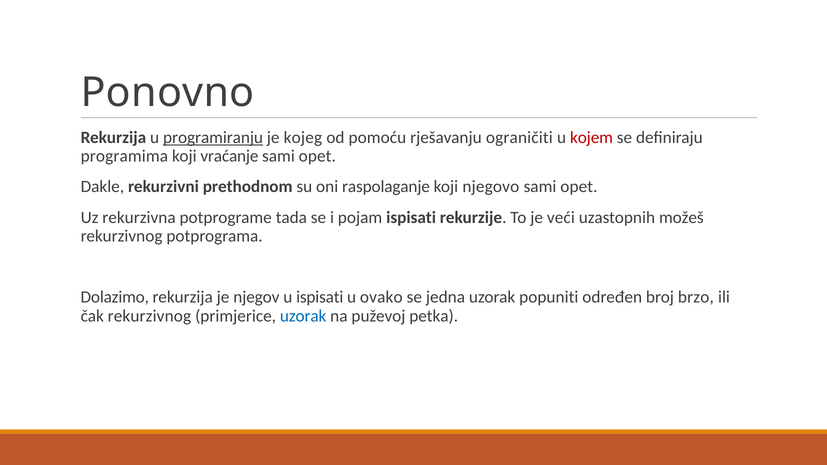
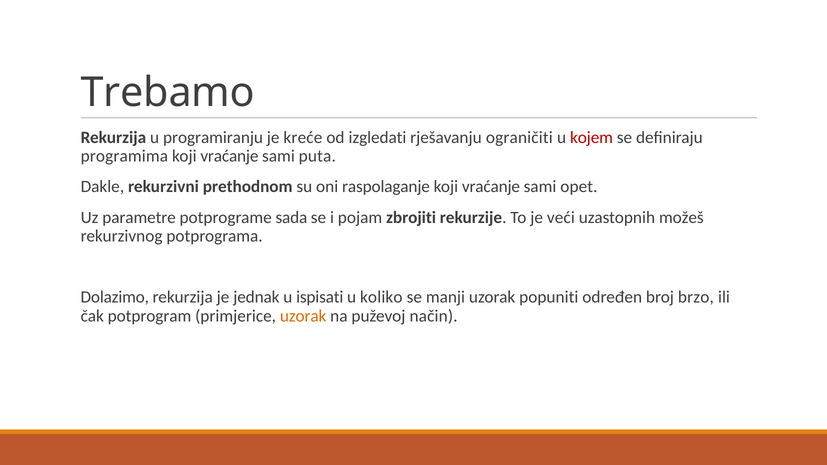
Ponovno: Ponovno -> Trebamo (168, 93)
programiranju underline: present -> none (213, 138)
kojeg: kojeg -> kreće (303, 138)
pomoću: pomoću -> izgledati (377, 138)
opet: opet -> puta (317, 156)
njegovo: njegovo -> vraćanje (491, 187)
rekurzivna: rekurzivna -> parametre (139, 217)
tada: tada -> sada (291, 217)
pojam ispisati: ispisati -> zbrojiti (411, 217)
njegov: njegov -> jednak (256, 297)
ovako: ovako -> koliko (381, 297)
jedna: jedna -> manji (445, 297)
čak rekurzivnog: rekurzivnog -> potprogram (149, 316)
uzorak colour: blue -> orange (303, 316)
petka: petka -> način (434, 316)
